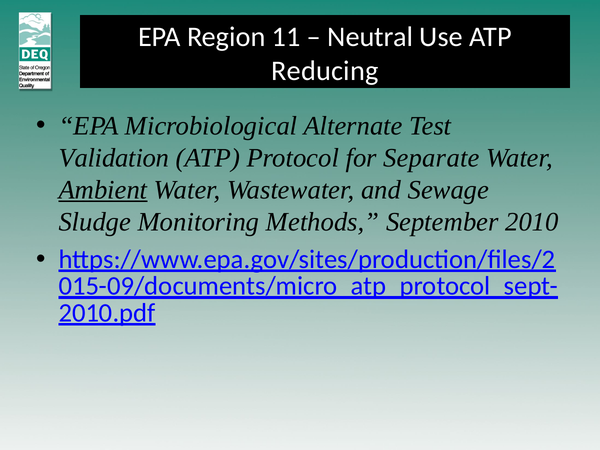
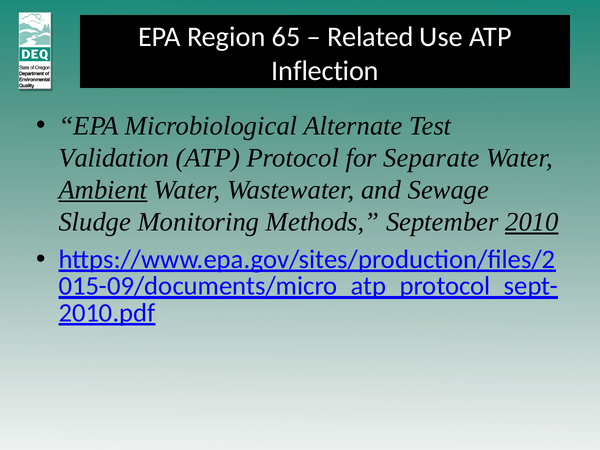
11: 11 -> 65 (286, 37)
Neutral: Neutral -> Related (370, 37)
Reducing: Reducing -> Inflection (325, 71)
2010 underline: none -> present (532, 222)
